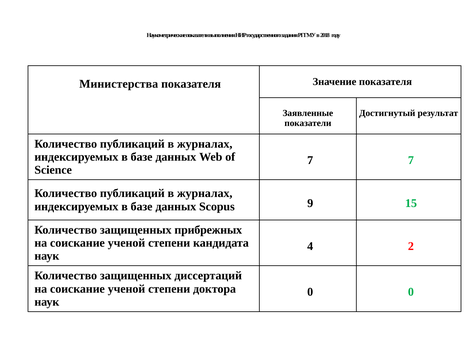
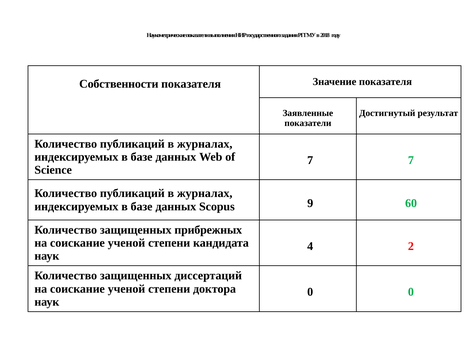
Министерства: Министерства -> Собственности (119, 84)
15: 15 -> 60 (411, 203)
